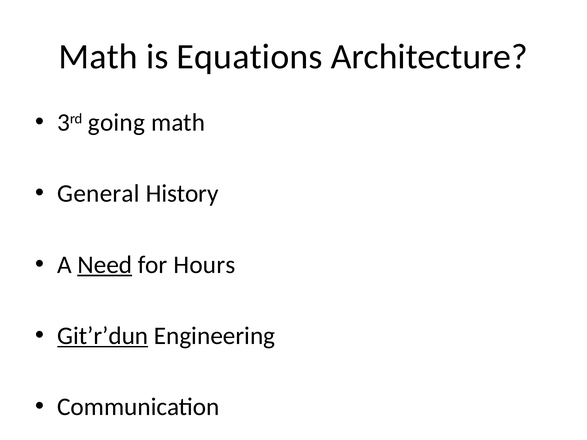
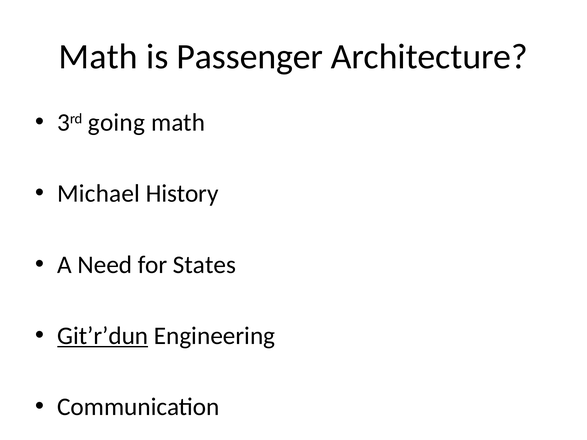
Equations: Equations -> Passenger (250, 57)
General: General -> Michael (99, 194)
Need underline: present -> none (105, 265)
Hours: Hours -> States (204, 265)
